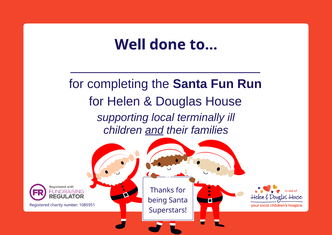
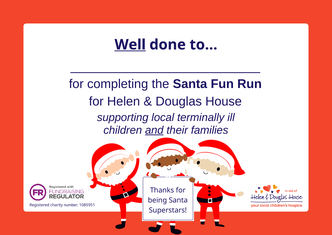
Well underline: none -> present (130, 45)
